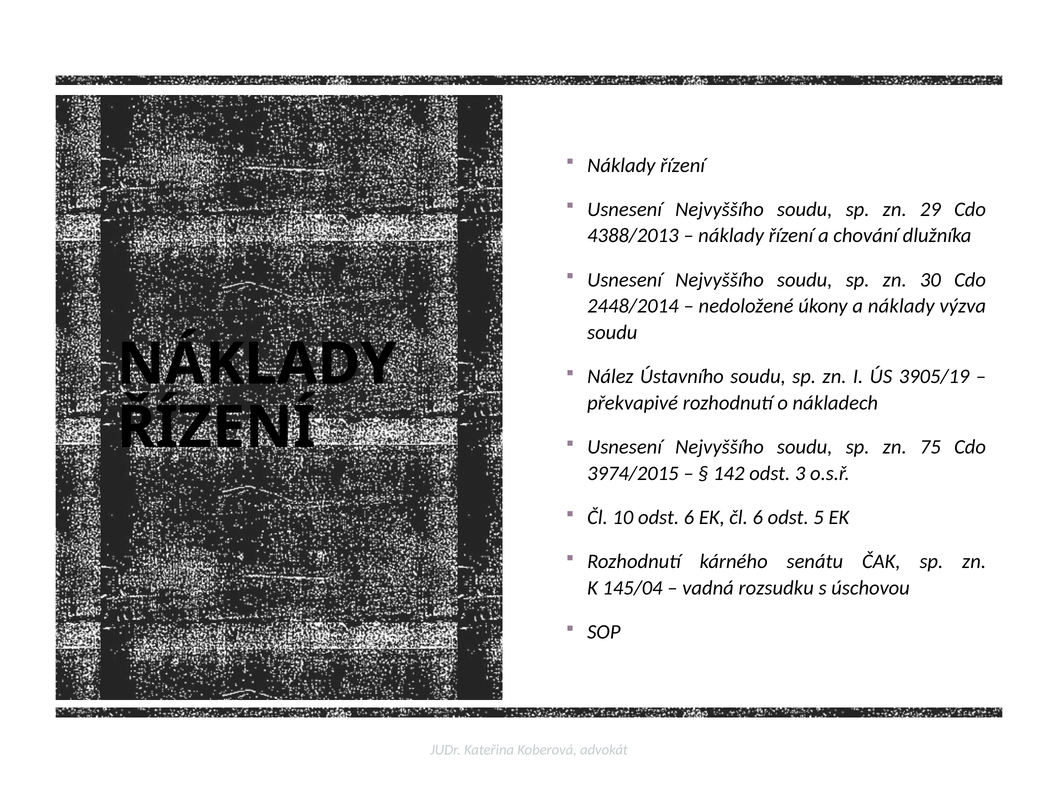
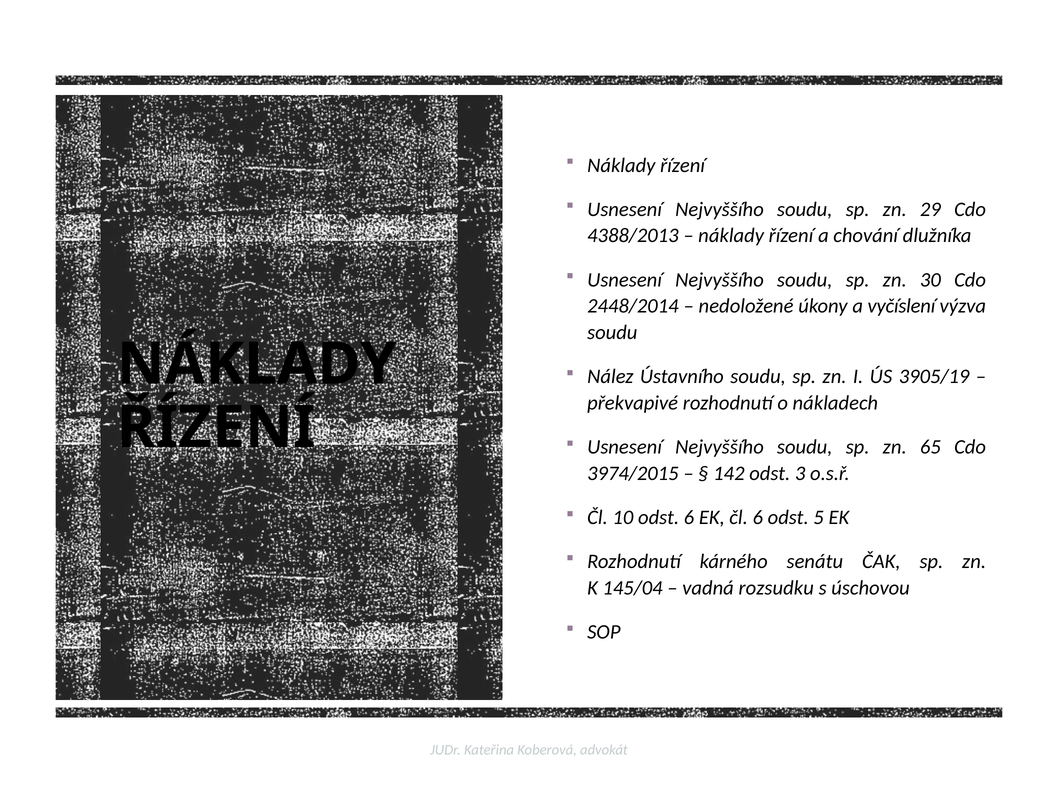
a náklady: náklady -> vyčíslení (901, 306)
75: 75 -> 65 (930, 447)
